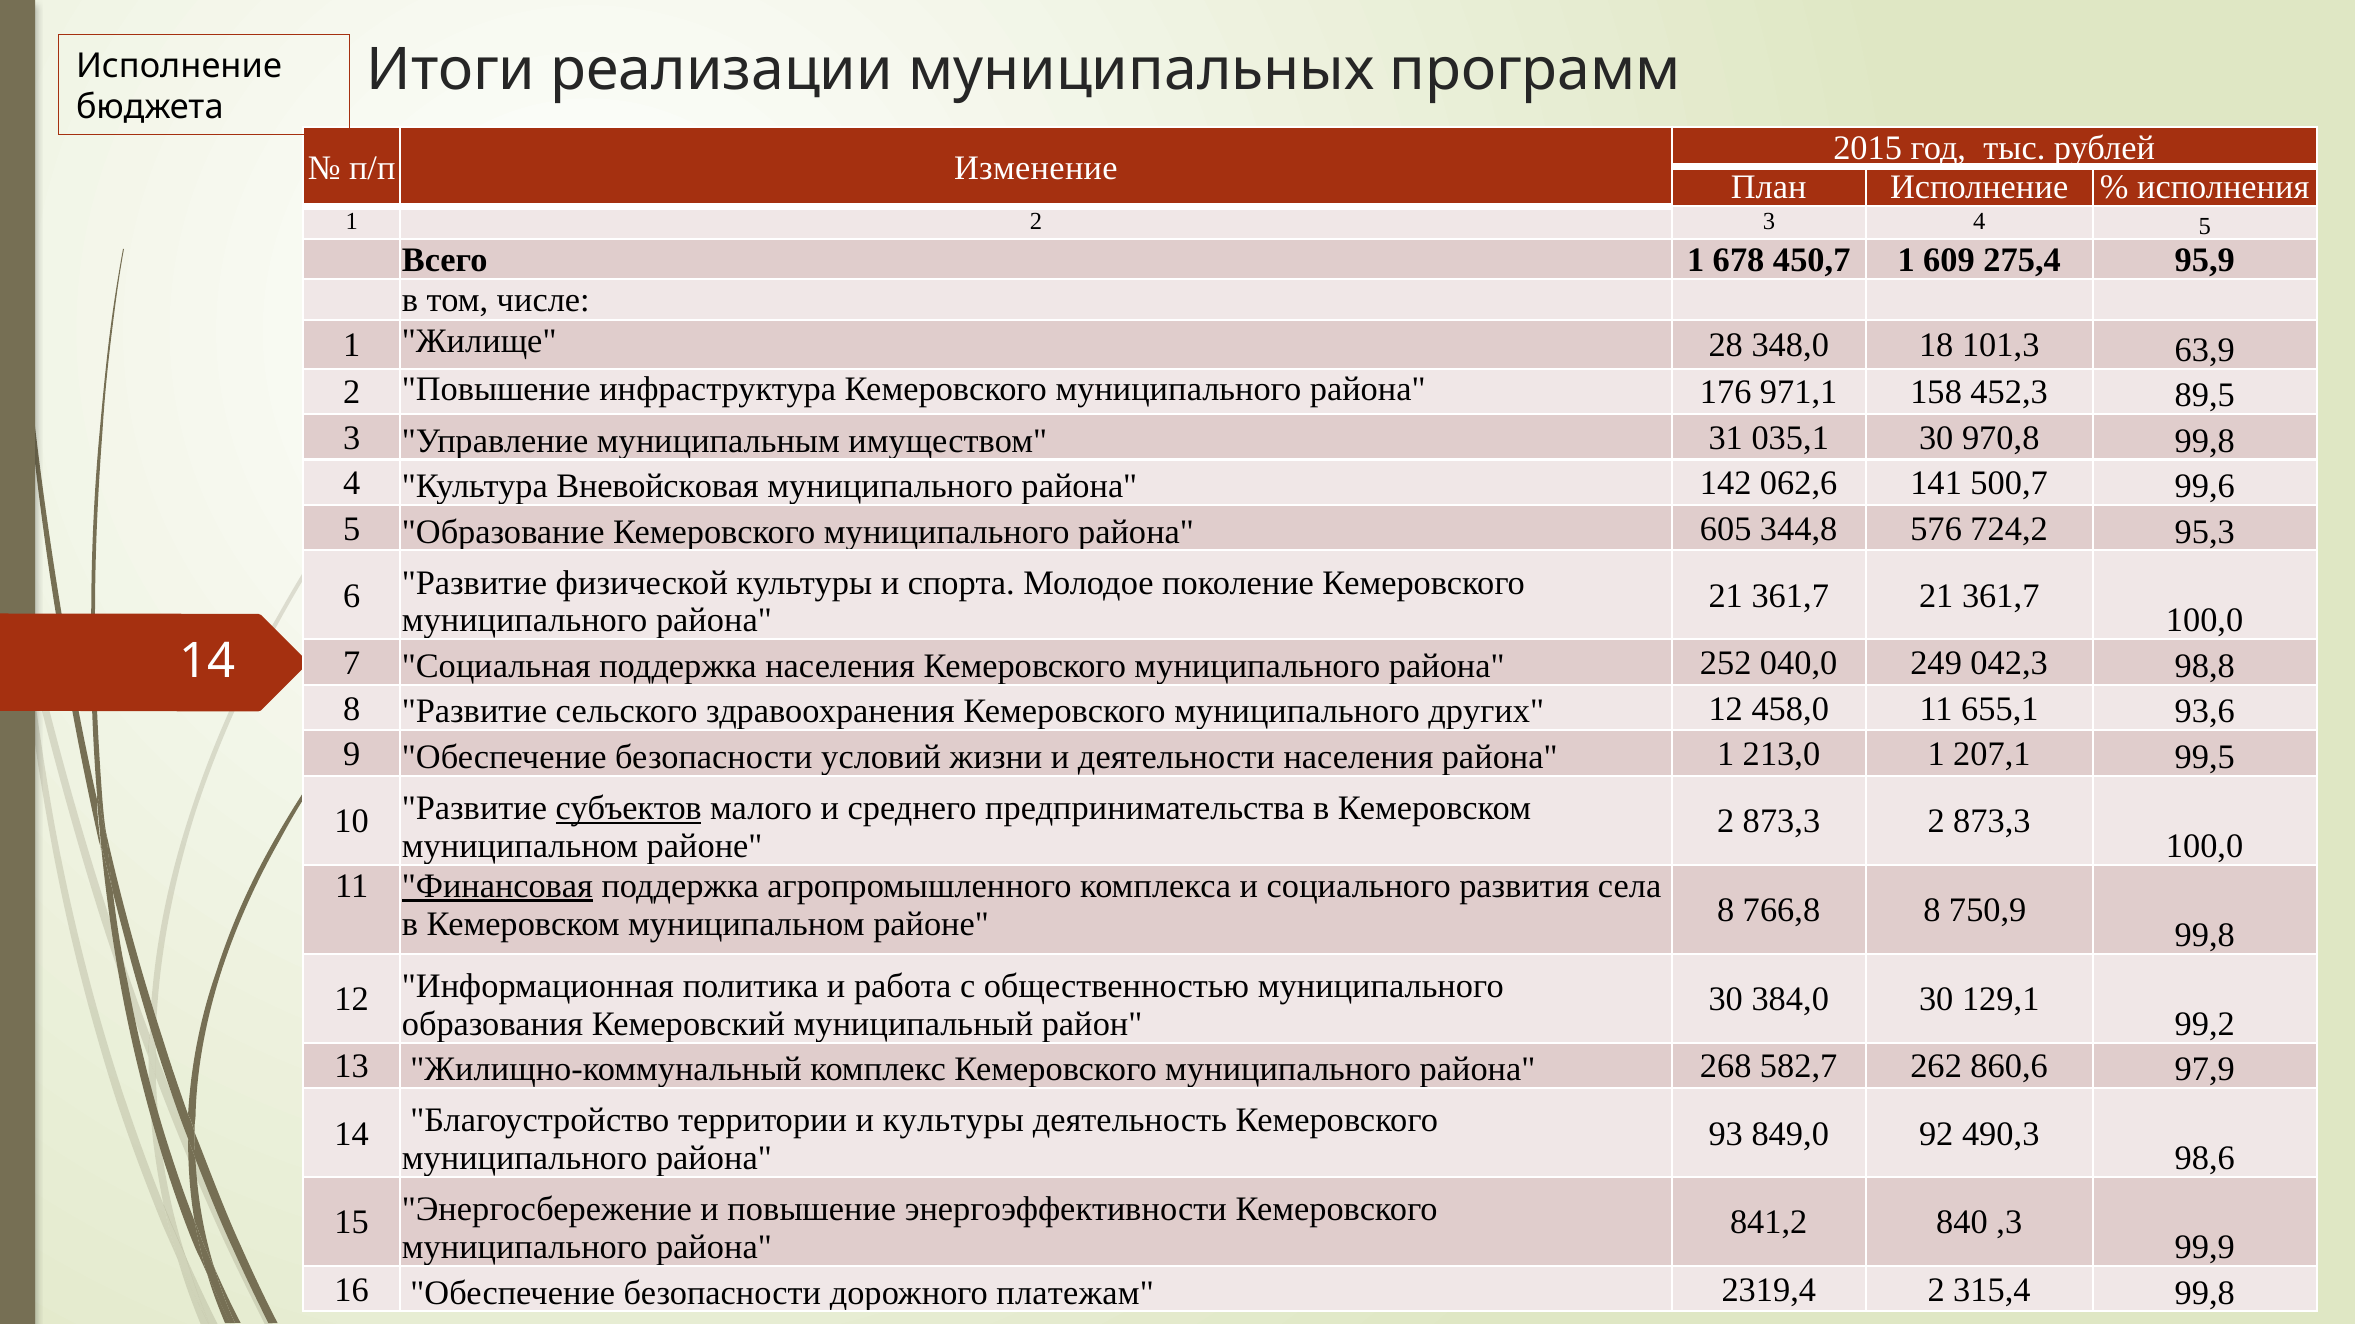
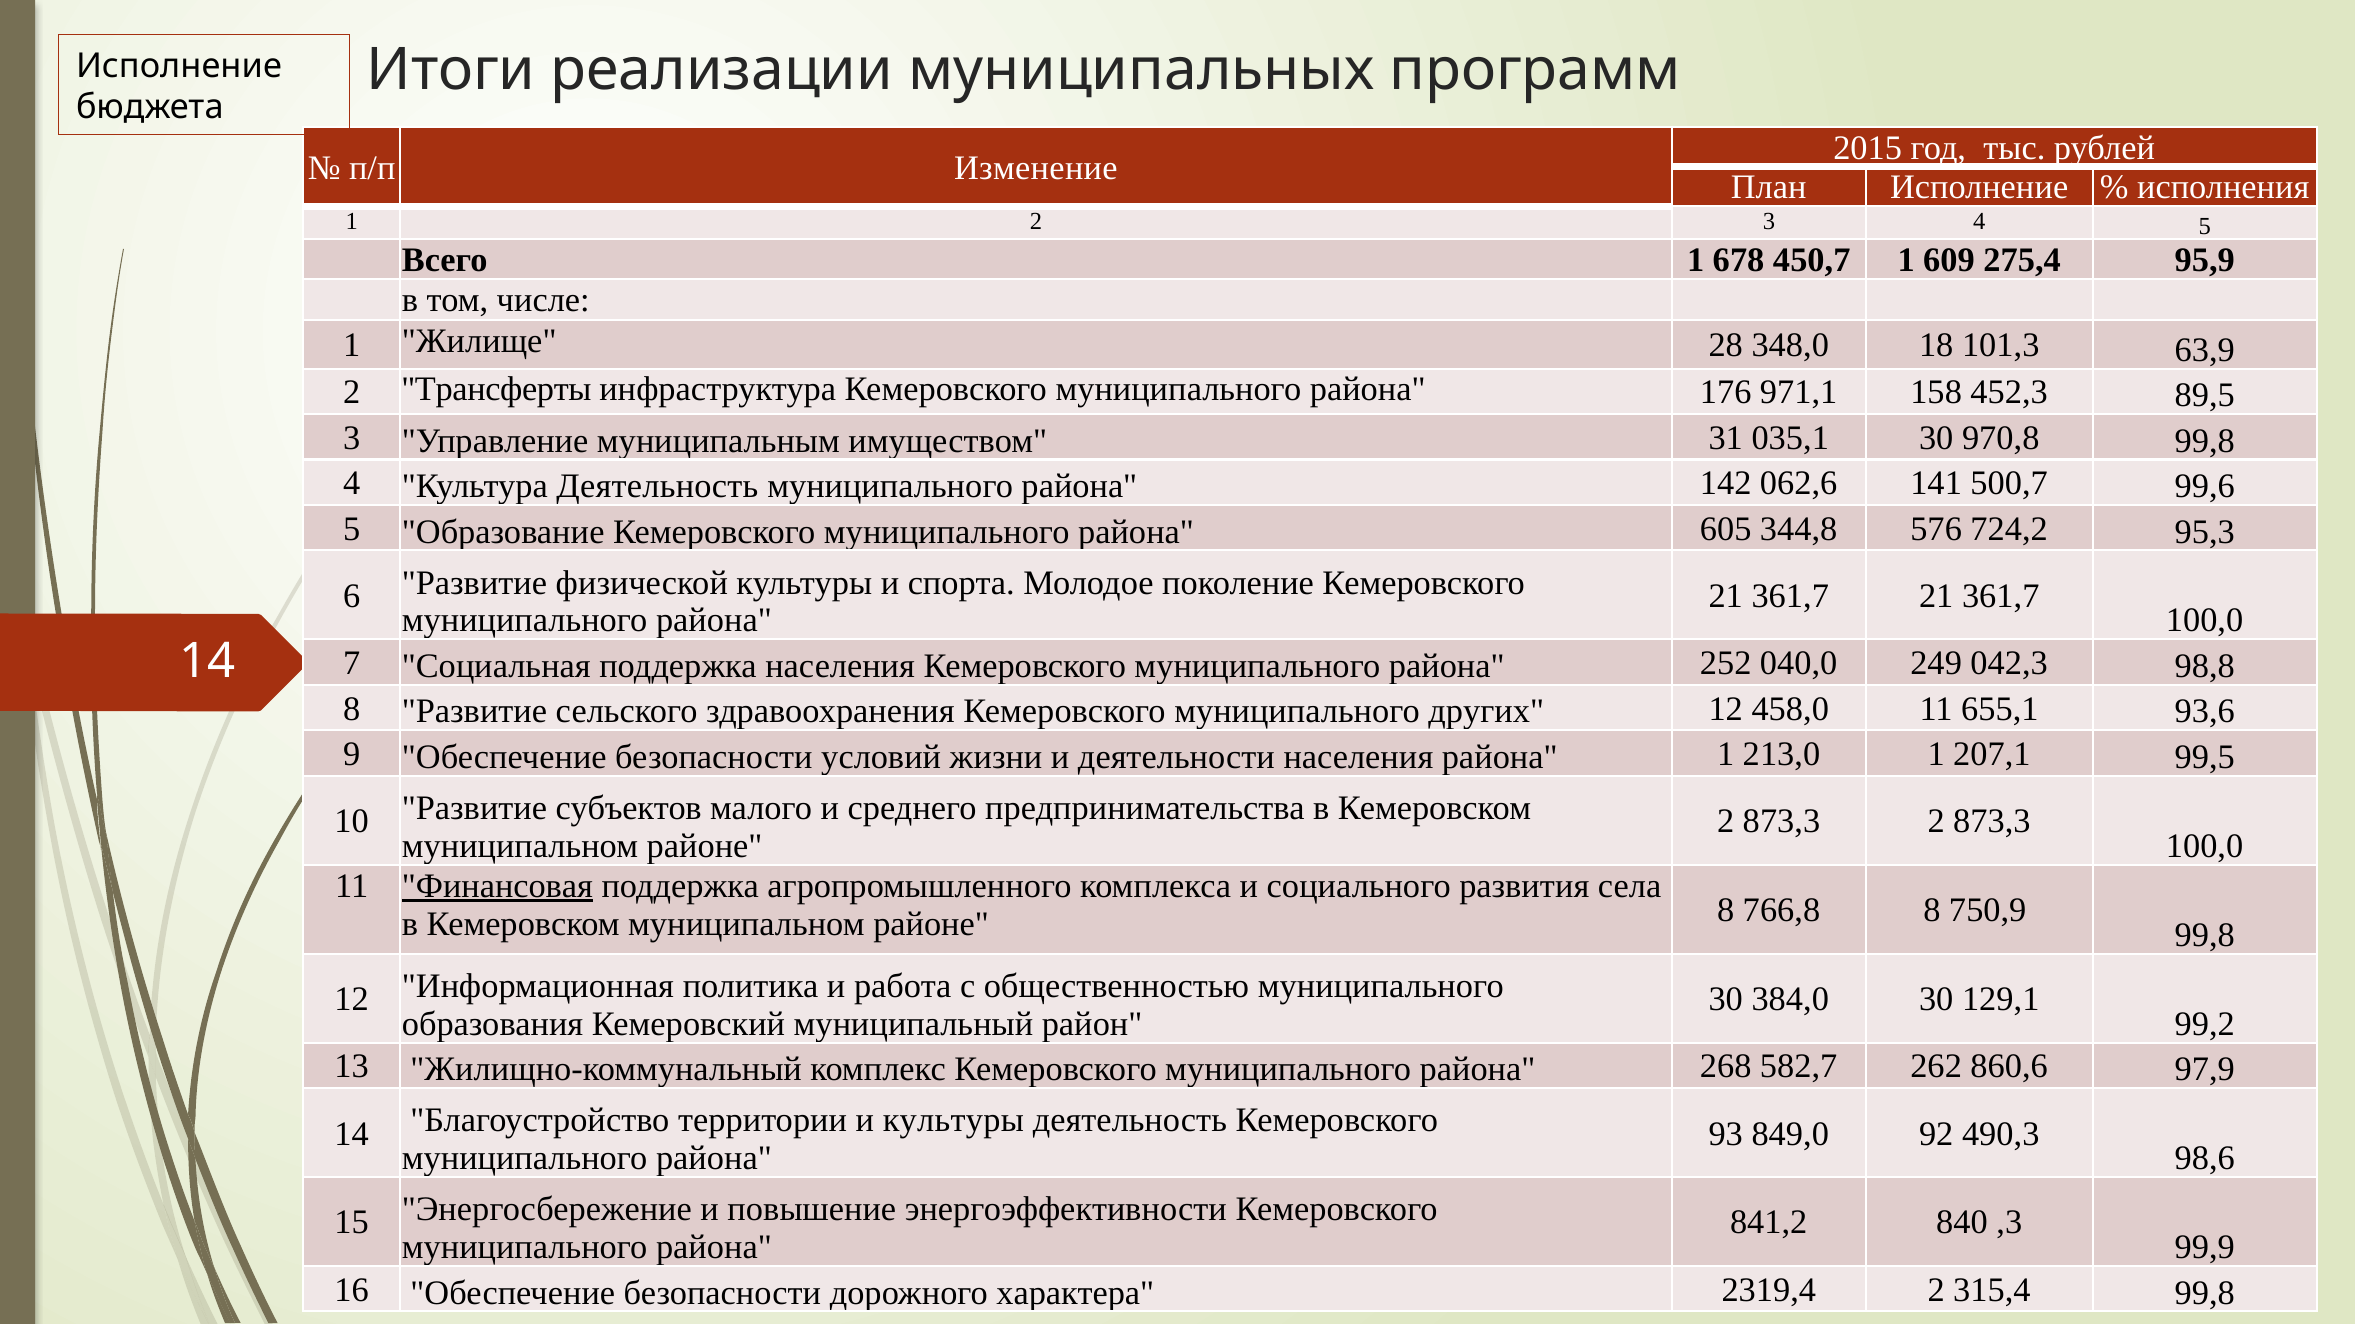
2 Повышение: Повышение -> Трансферты (496, 390)
Культура Вневойсковая: Вневойсковая -> Деятельность (657, 486)
субъектов underline: present -> none (629, 808)
платежам: платежам -> характера (1075, 1293)
